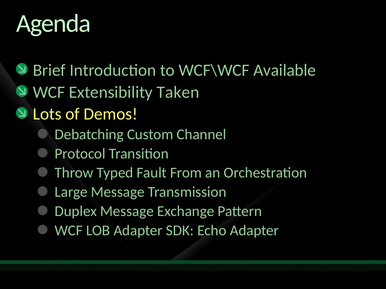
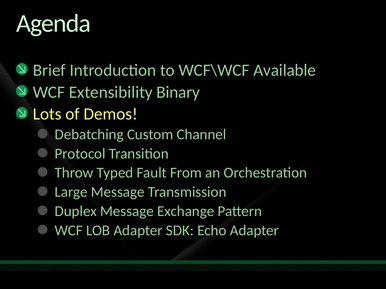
Taken: Taken -> Binary (178, 92)
